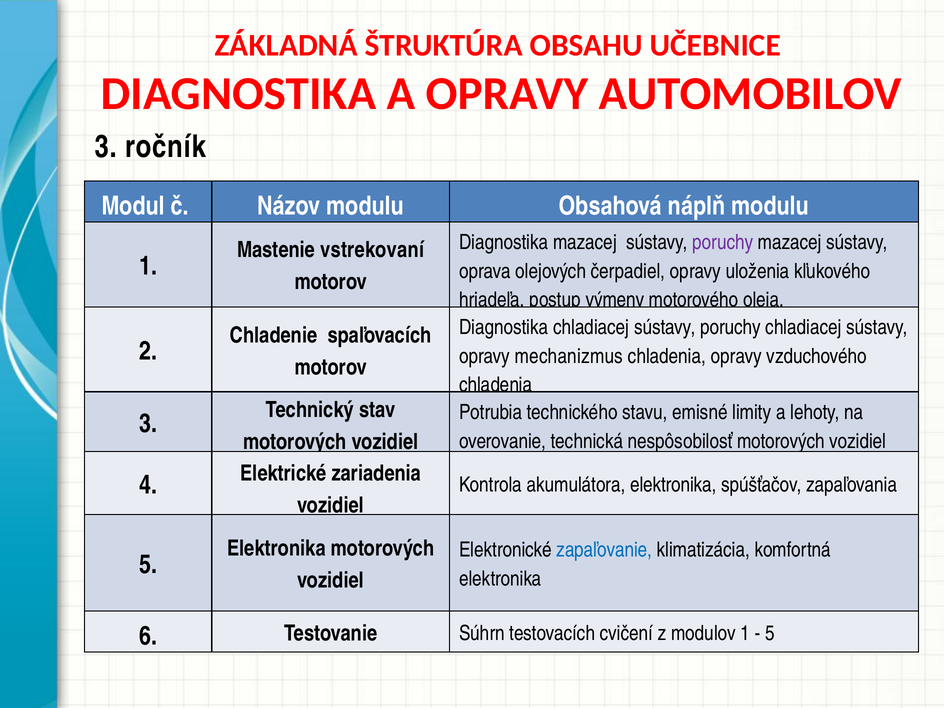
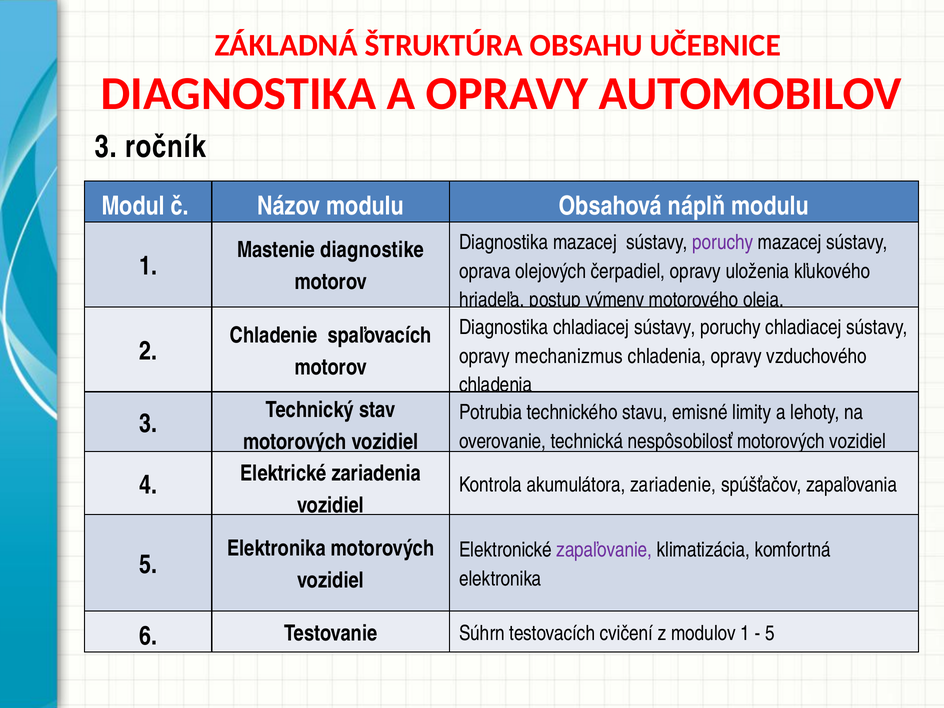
vstrekovaní: vstrekovaní -> diagnostike (372, 250)
akumulátora elektronika: elektronika -> zariadenie (673, 485)
zapaľovanie colour: blue -> purple (604, 550)
